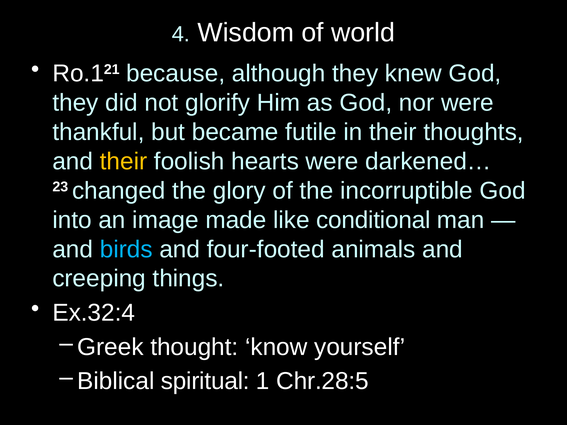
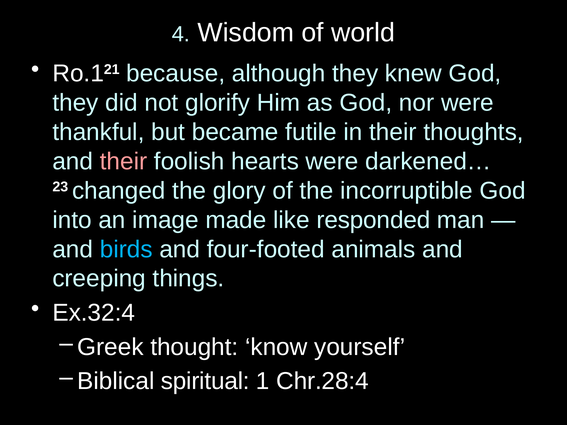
their colour: yellow -> pink (124, 162)
conditional: conditional -> responded (373, 220)
Chr.28:5: Chr.28:5 -> Chr.28:4 (322, 381)
